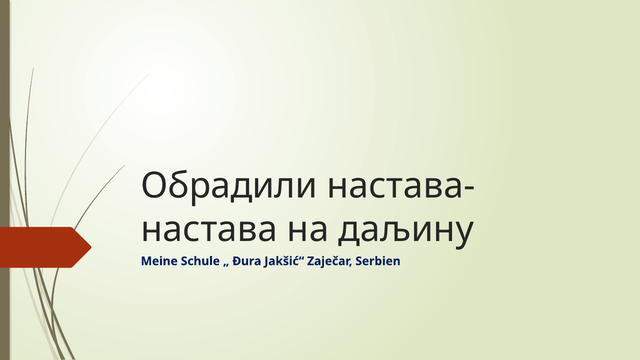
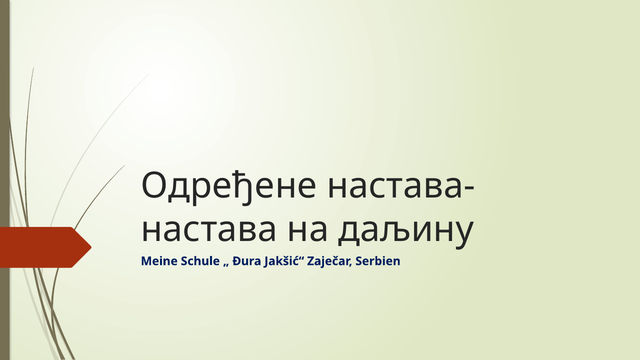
Обрадили: Обрадили -> Одређене (229, 186)
